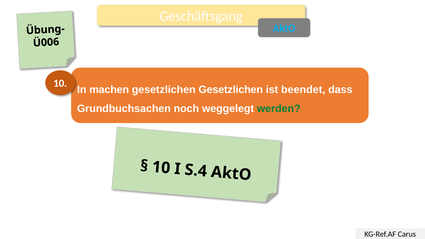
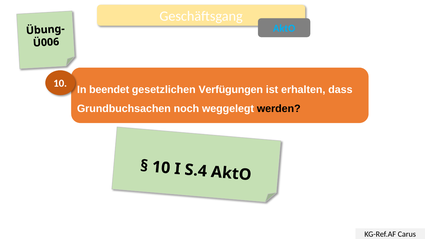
machen: machen -> beendet (109, 90)
gesetzlichen Gesetzlichen: Gesetzlichen -> Verfügungen (231, 90)
beendet: beendet -> erhalten (303, 90)
werden colour: green -> black (279, 109)
